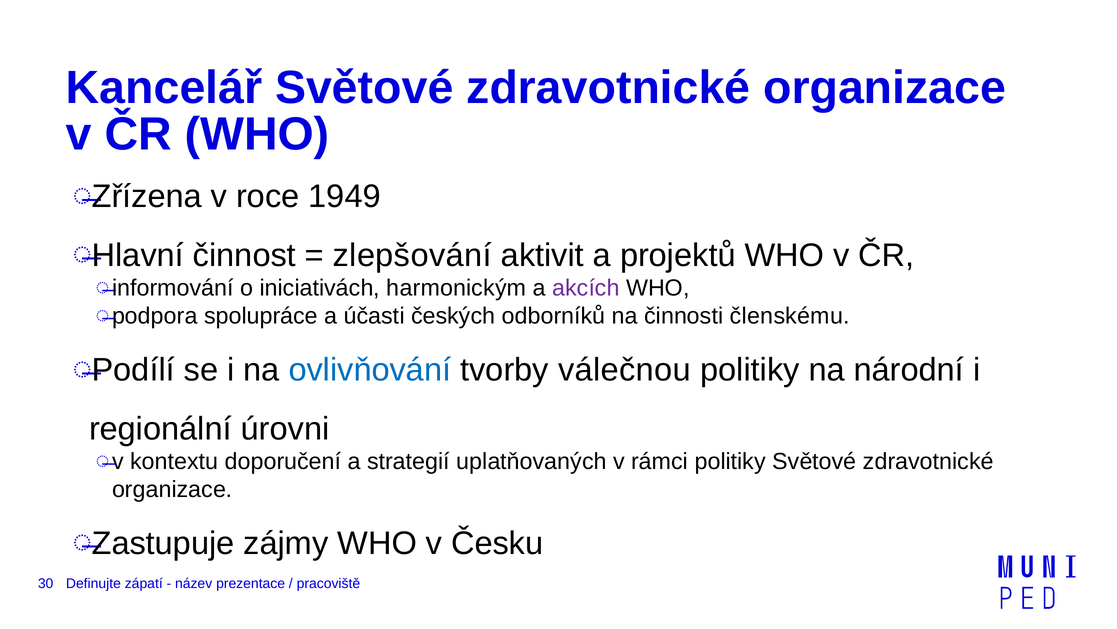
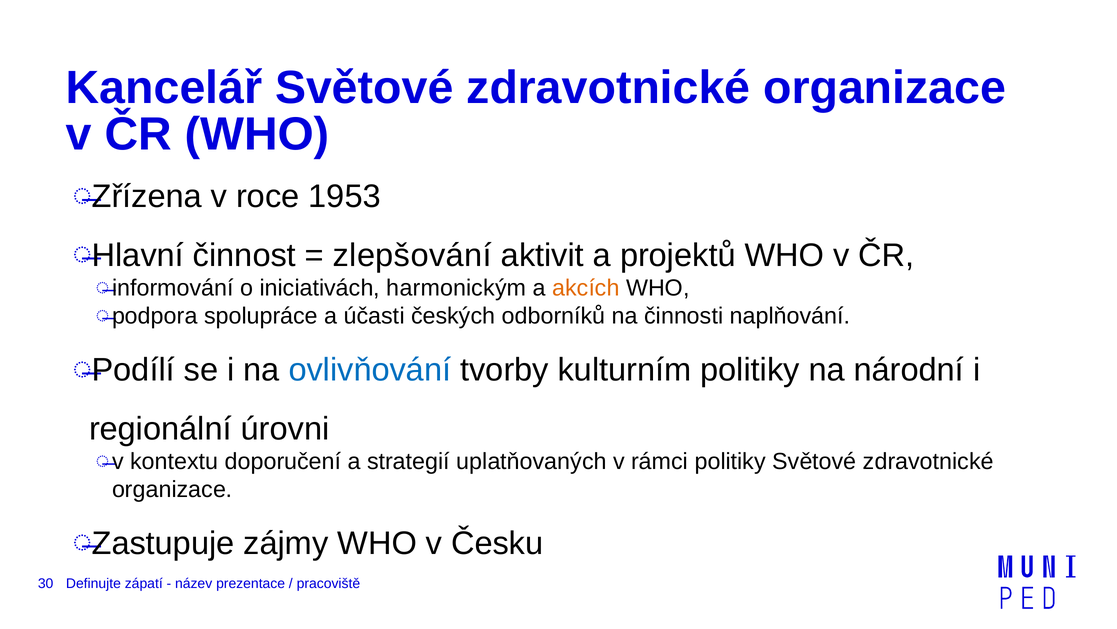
1949: 1949 -> 1953 (345, 196)
akcích colour: purple -> orange (586, 288)
členskému: členskému -> naplňování (790, 316)
válečnou: válečnou -> kulturním (625, 370)
